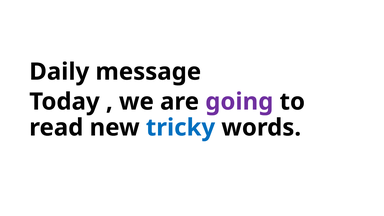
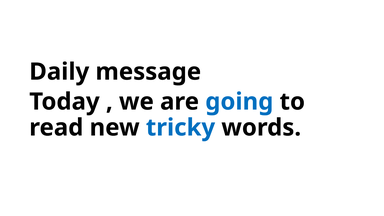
going colour: purple -> blue (239, 102)
